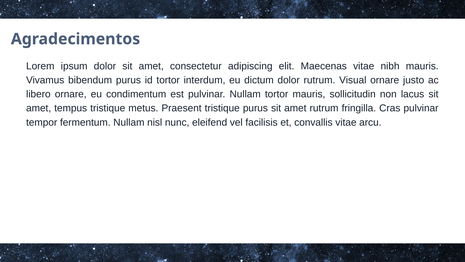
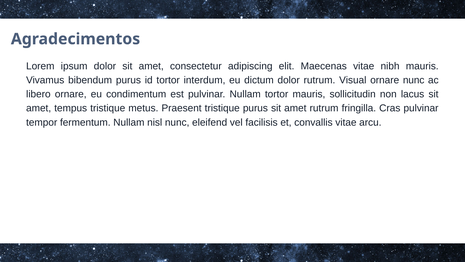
ornare justo: justo -> nunc (414, 80)
